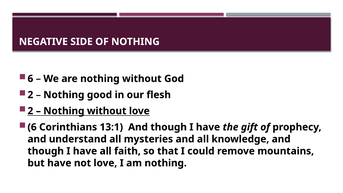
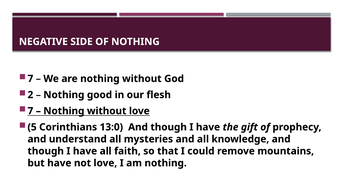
6: 6 -> 7 (30, 79)
2: 2 -> 7 (30, 111)
6: 6 -> 5 (32, 127)
13:1: 13:1 -> 13:0 (111, 127)
